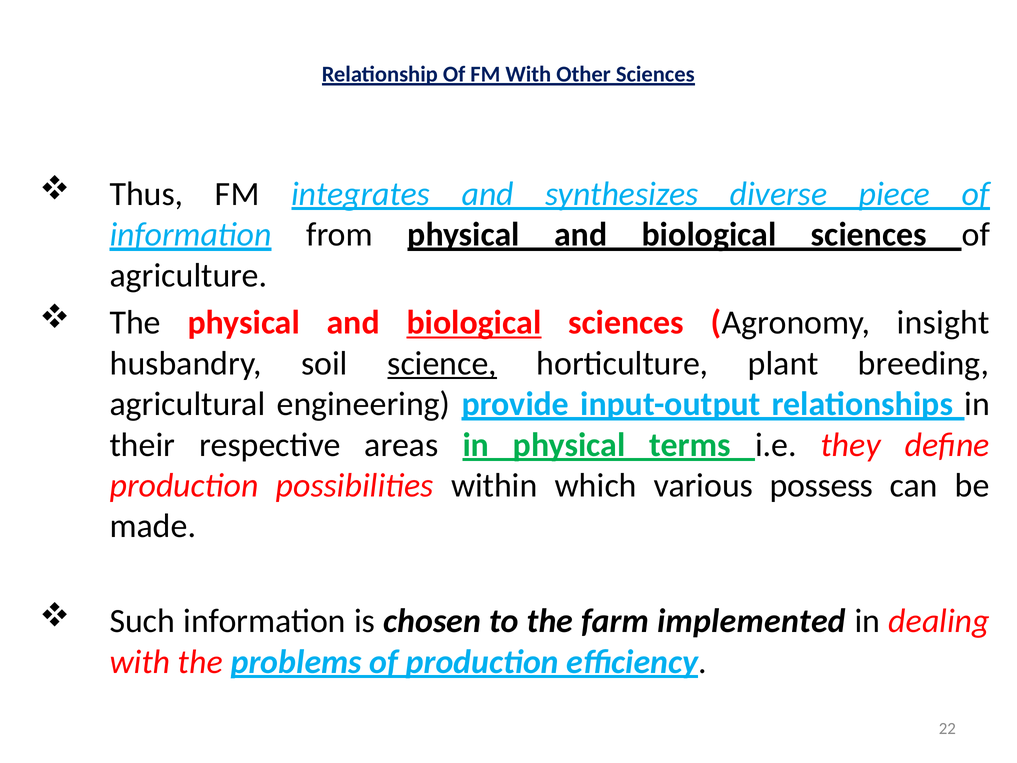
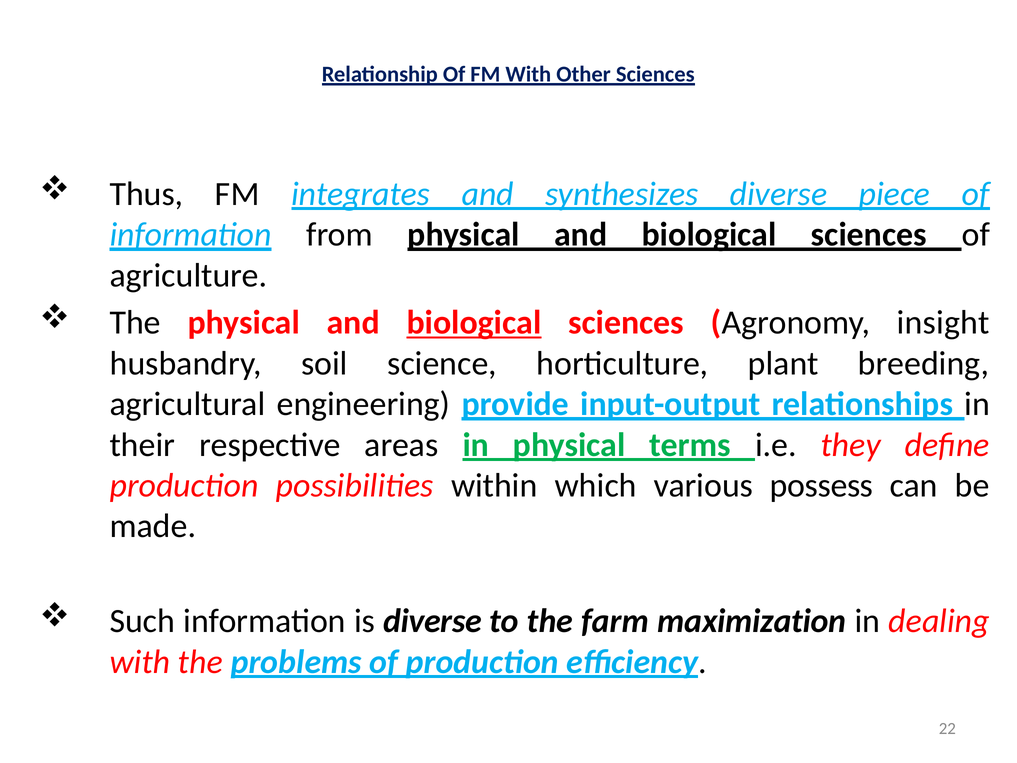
science underline: present -> none (442, 363)
is chosen: chosen -> diverse (432, 621)
implemented: implemented -> maximization (752, 621)
